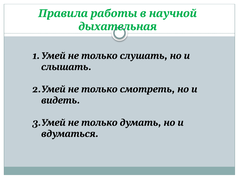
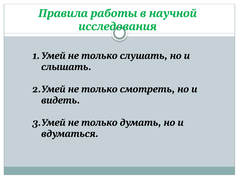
дыхательная: дыхательная -> исследования (118, 27)
